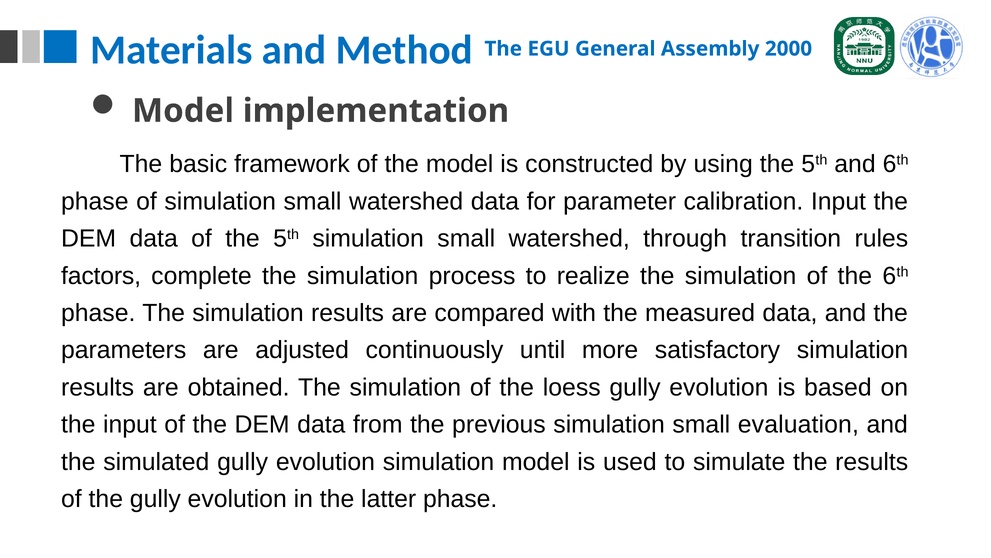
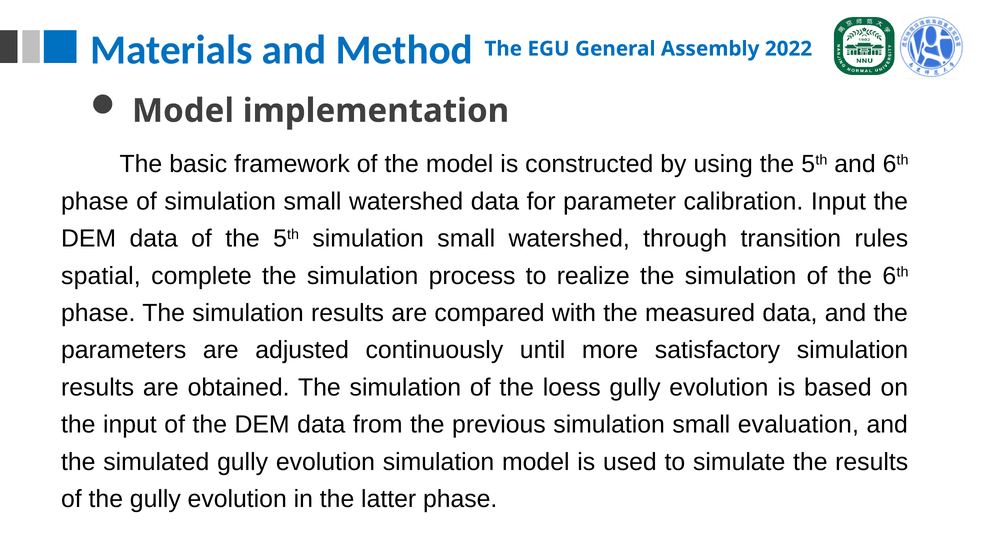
2000: 2000 -> 2022 (789, 49)
factors: factors -> spatial (101, 276)
